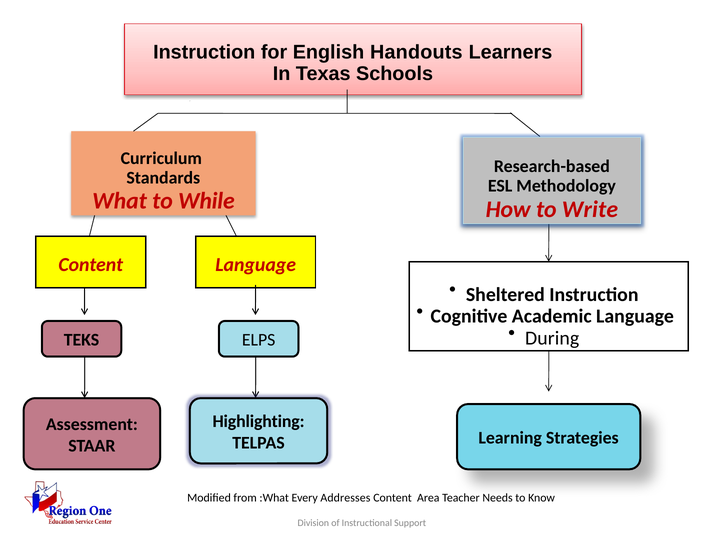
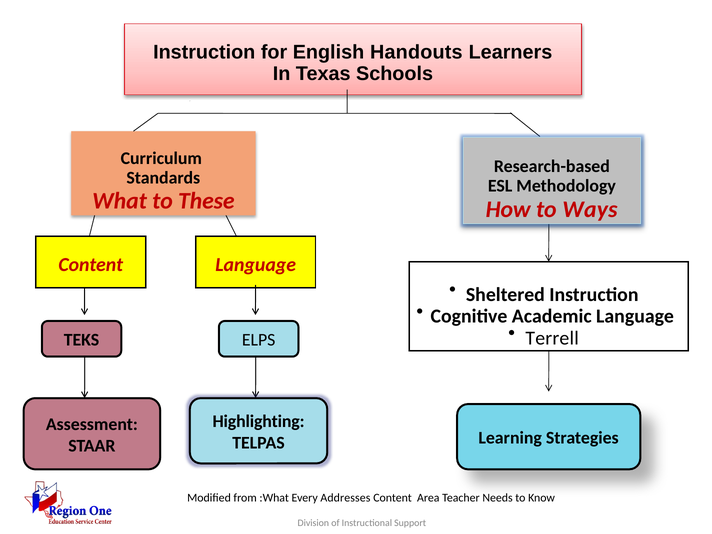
While: While -> These (206, 201)
Write: Write -> Ways (590, 209)
During: During -> Terrell (552, 338)
